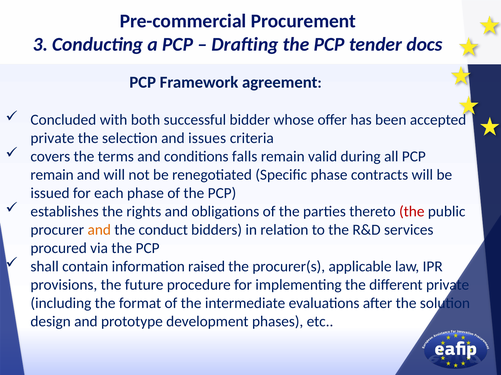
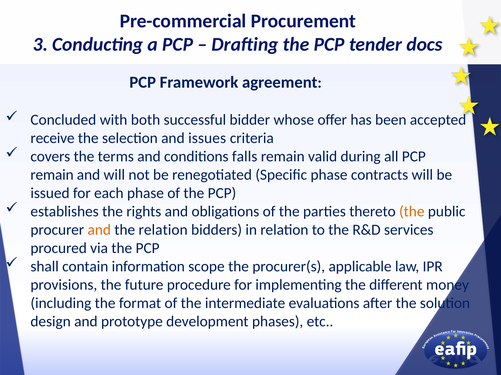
private: private -> receive (53, 138)
the colour: red -> orange (412, 212)
the conduct: conduct -> relation (163, 230)
raised: raised -> scope (206, 267)
different private: private -> money (448, 285)
